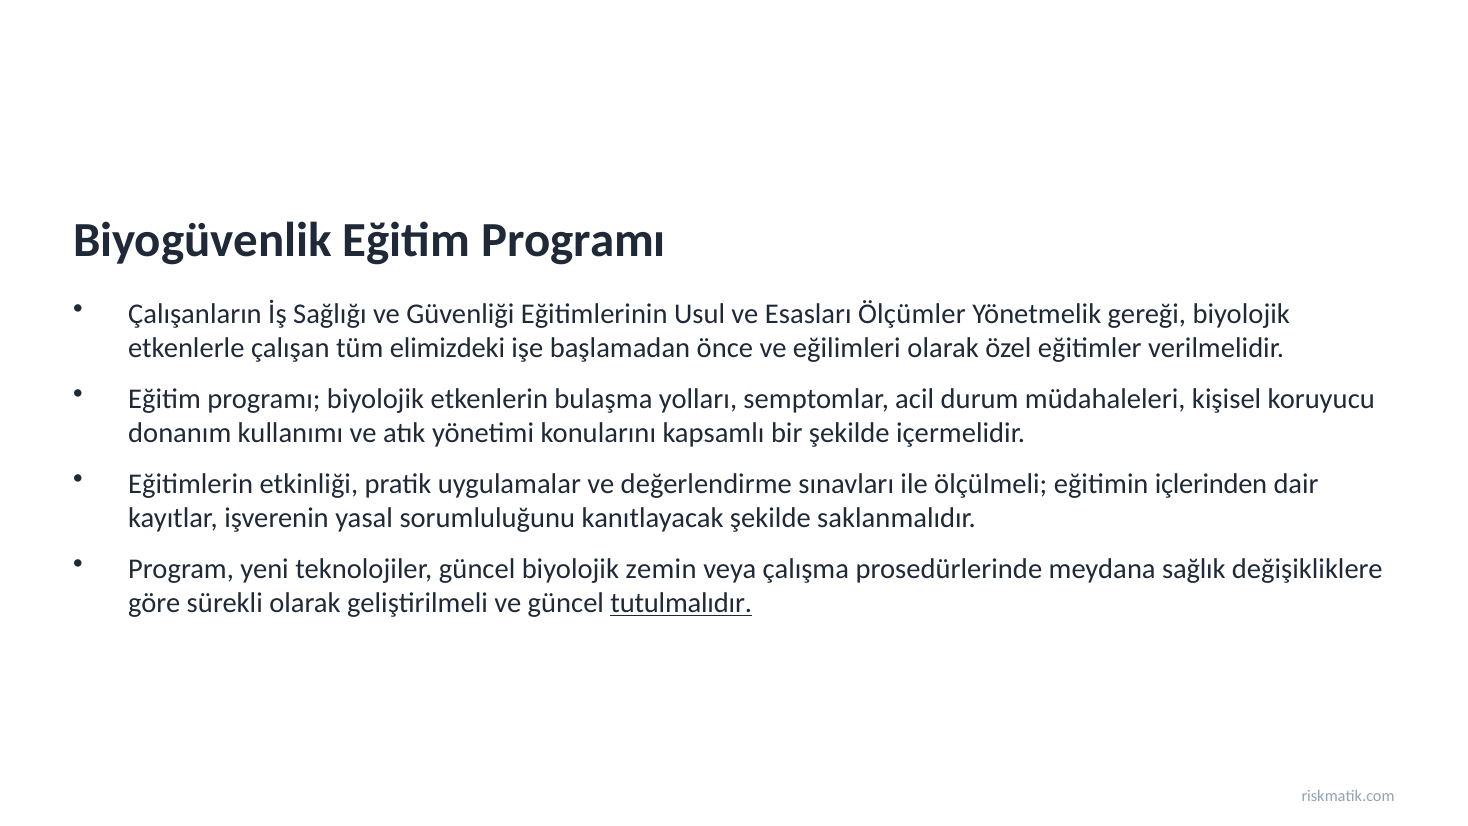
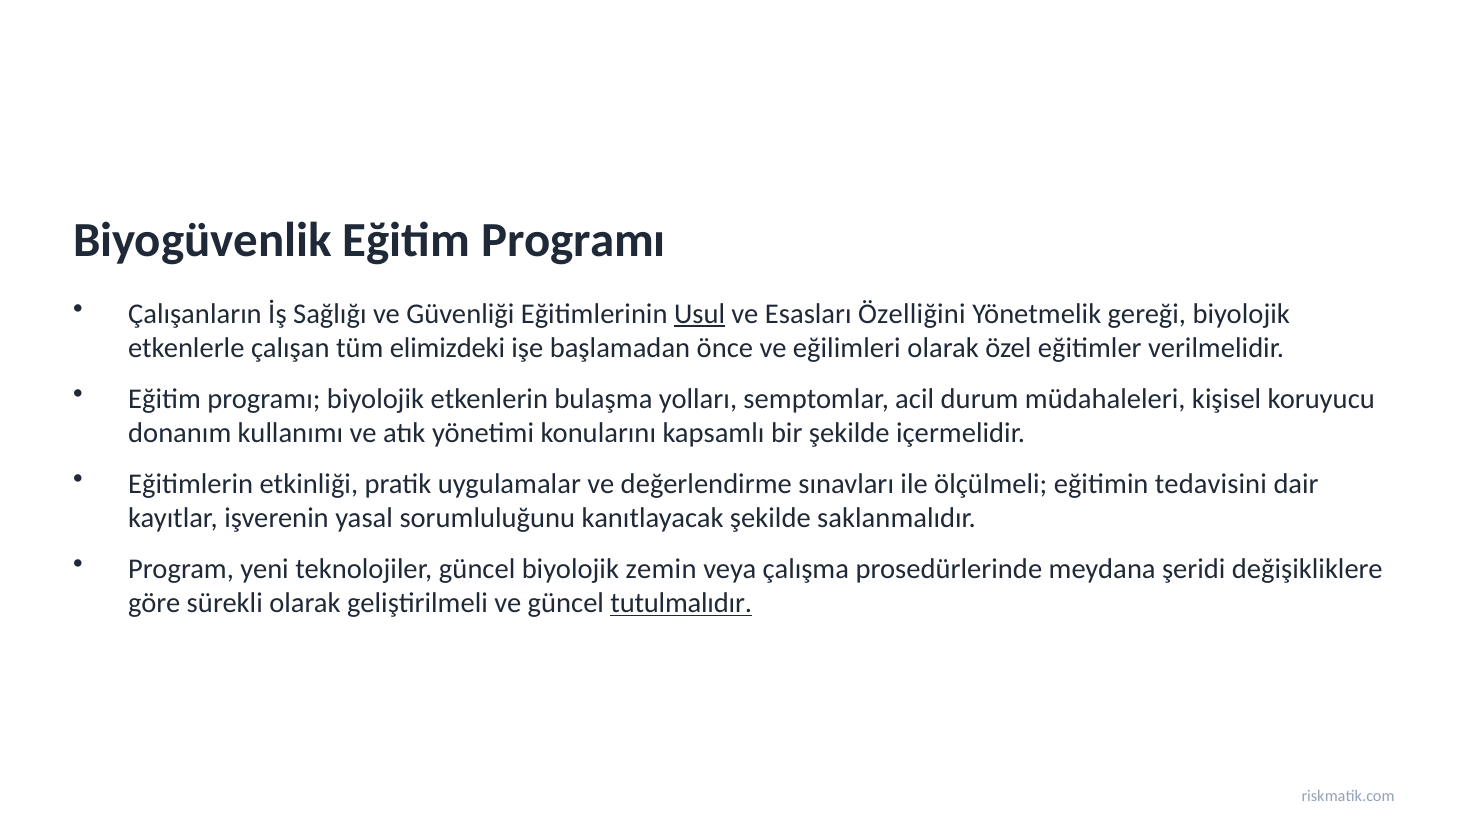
Usul underline: none -> present (700, 314)
Ölçümler: Ölçümler -> Özelliğini (912, 314)
içlerinden: içlerinden -> tedavisini (1211, 484)
sağlık: sağlık -> şeridi (1194, 569)
